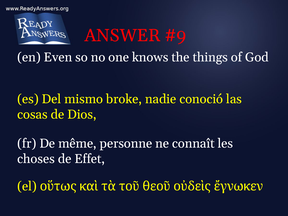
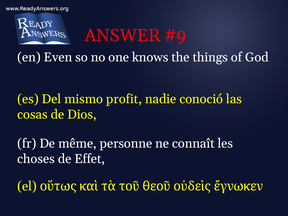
broke: broke -> profit (124, 99)
